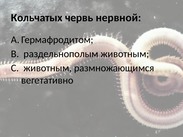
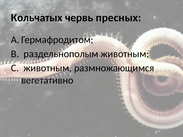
нервной: нервной -> пресных (118, 18)
